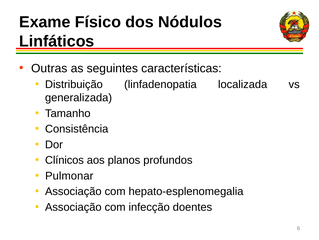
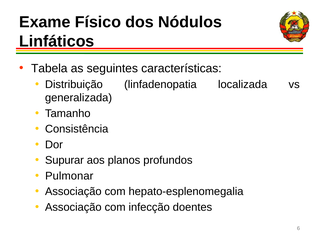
Outras: Outras -> Tabela (49, 68)
Clínicos: Clínicos -> Supurar (64, 160)
